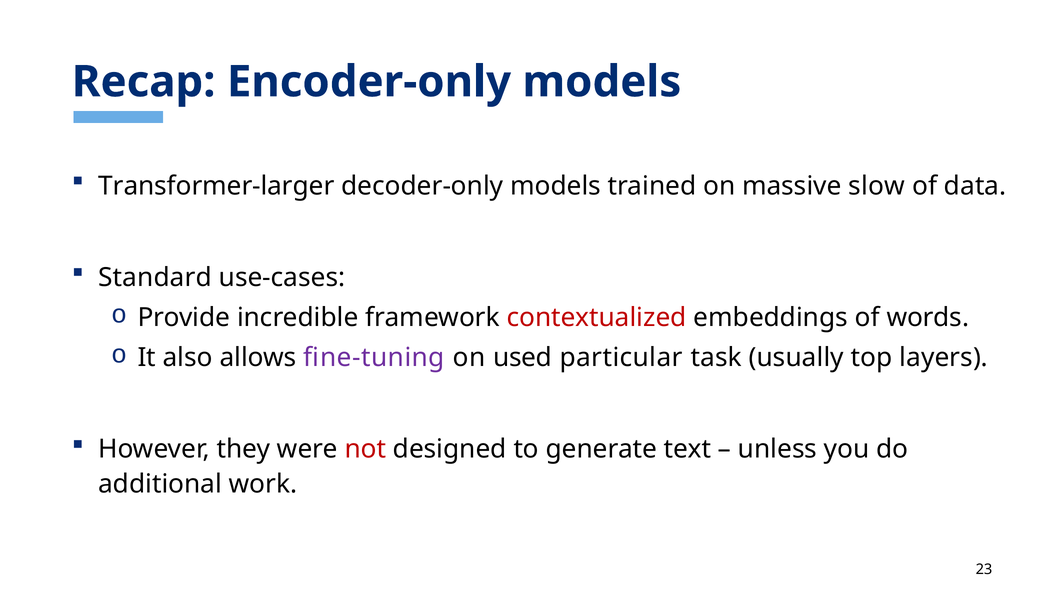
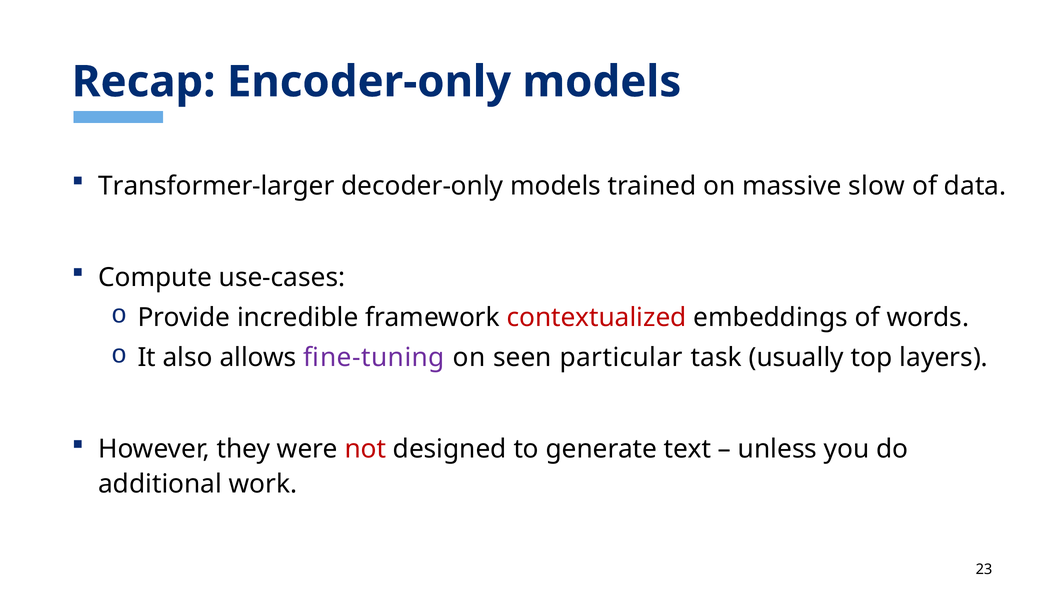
Standard: Standard -> Compute (155, 277)
used: used -> seen (523, 358)
